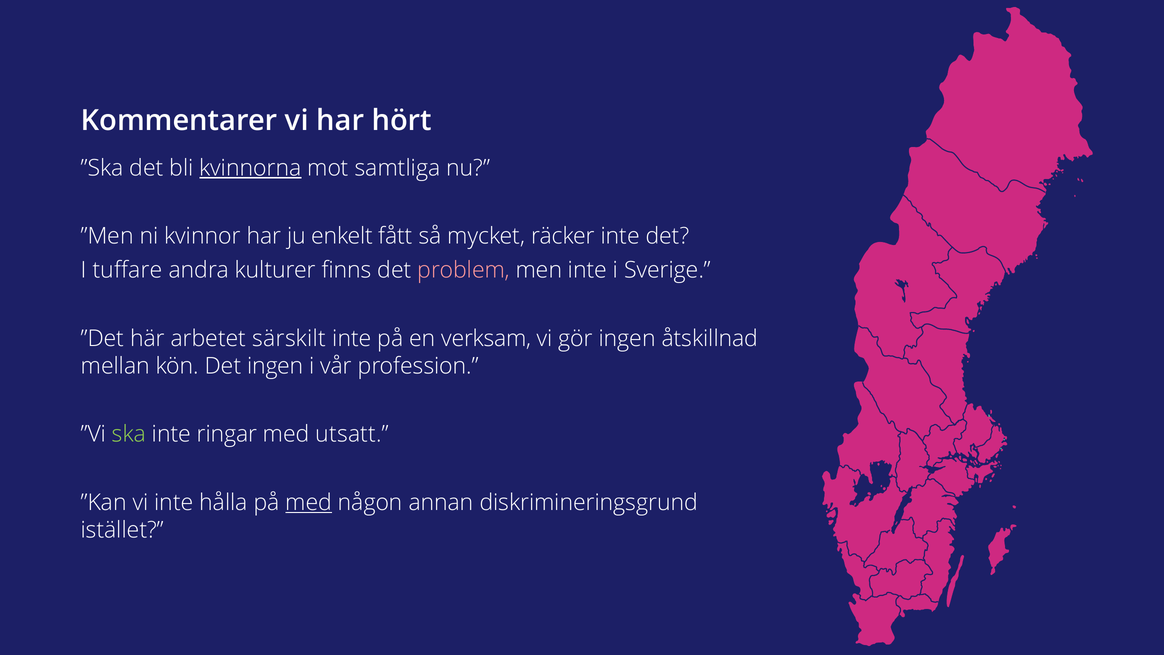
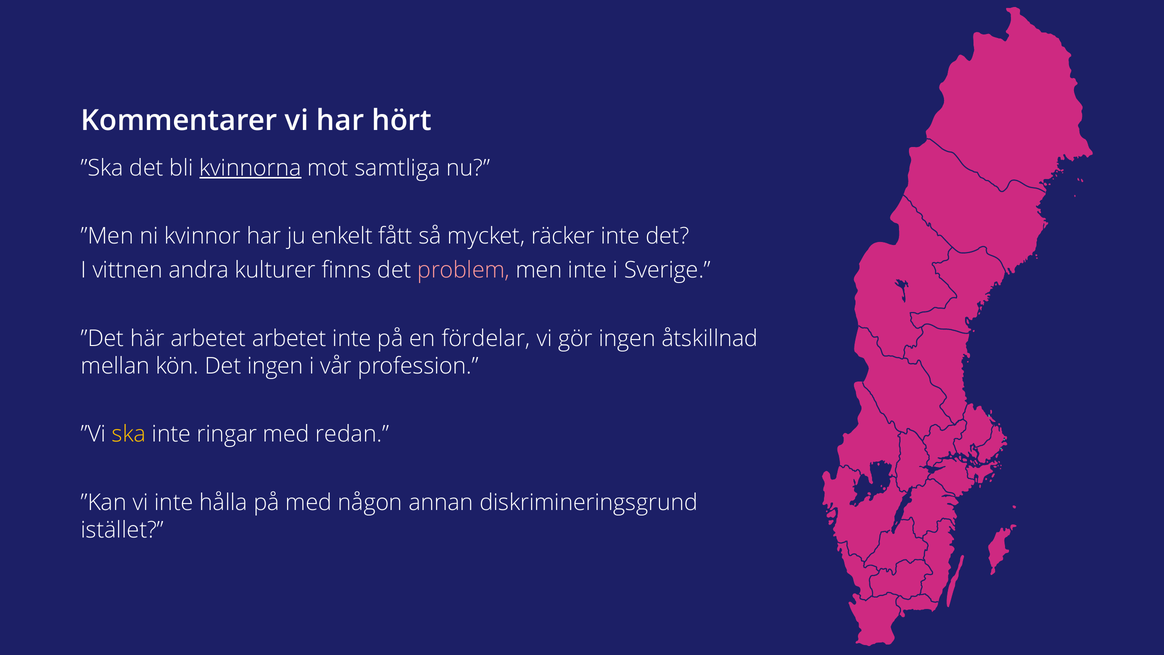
tuffare: tuffare -> vittnen (128, 270)
arbetet särskilt: särskilt -> arbetet (289, 338)
verksam: verksam -> fördelar (486, 338)
ska colour: light green -> yellow (129, 434)
utsatt: utsatt -> redan (352, 434)
med underline: present -> none (309, 502)
